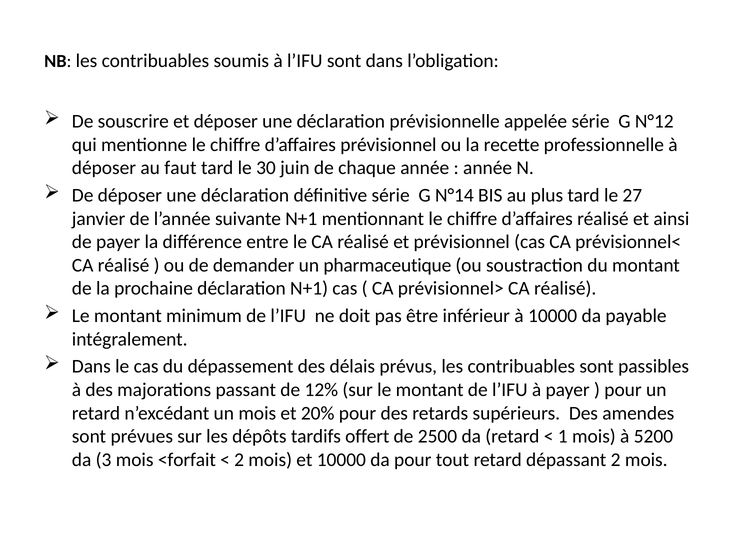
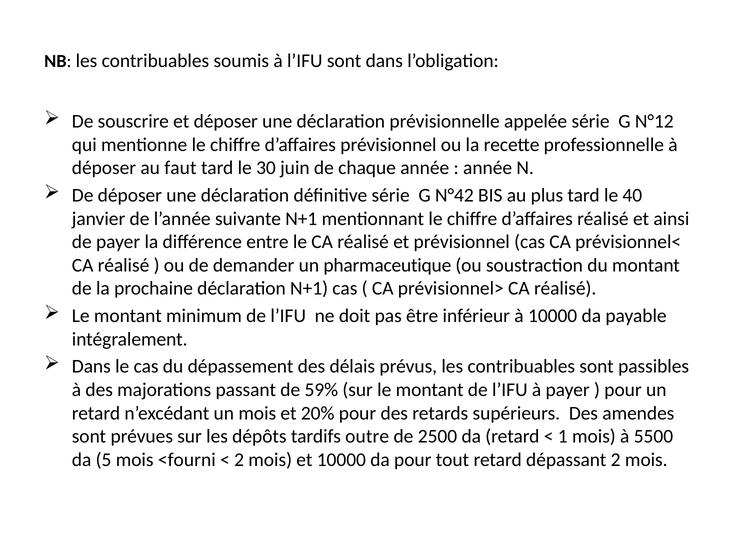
N°14: N°14 -> N°42 (454, 196)
27: 27 -> 40 (632, 196)
12%: 12% -> 59% (321, 390)
offert: offert -> outre (367, 437)
5200: 5200 -> 5500 (653, 437)
3: 3 -> 5 (104, 460)
<forfait: <forfait -> <fourni (187, 460)
